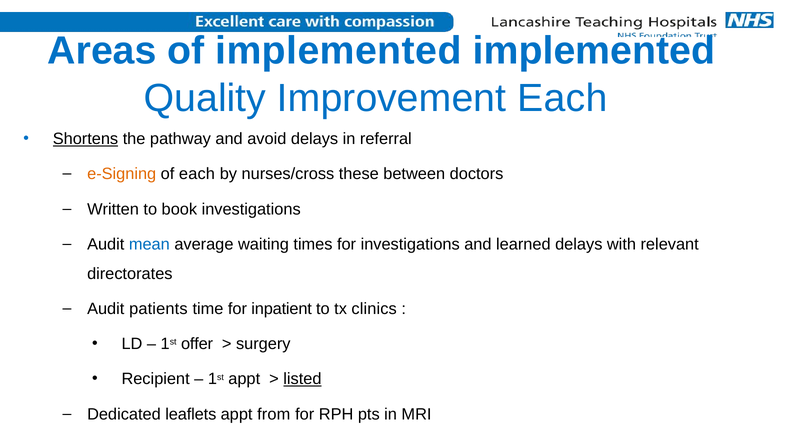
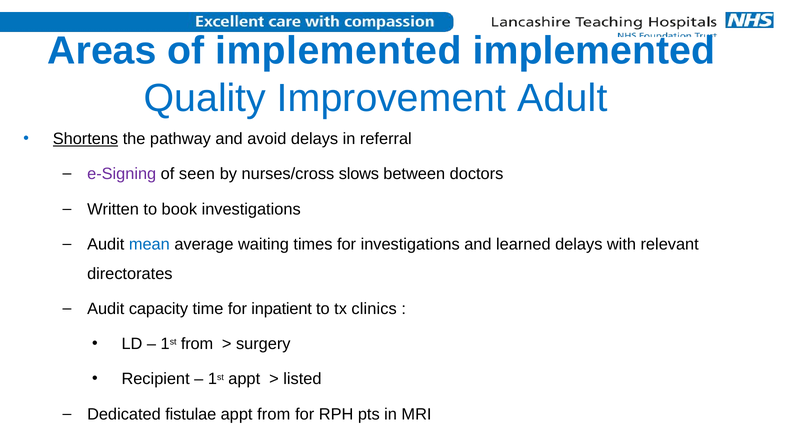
Improvement Each: Each -> Adult (562, 98)
e-Signing colour: orange -> purple (122, 174)
of each: each -> seen (197, 174)
these: these -> slows (359, 174)
patients: patients -> capacity (158, 309)
1st offer: offer -> from (197, 344)
listed underline: present -> none (302, 379)
leaflets: leaflets -> fistulae (191, 414)
